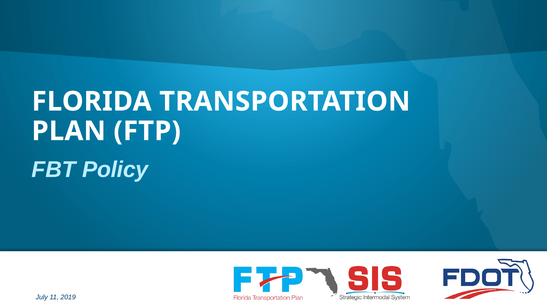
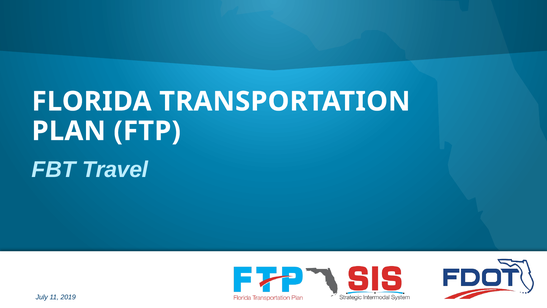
Policy: Policy -> Travel (115, 169)
